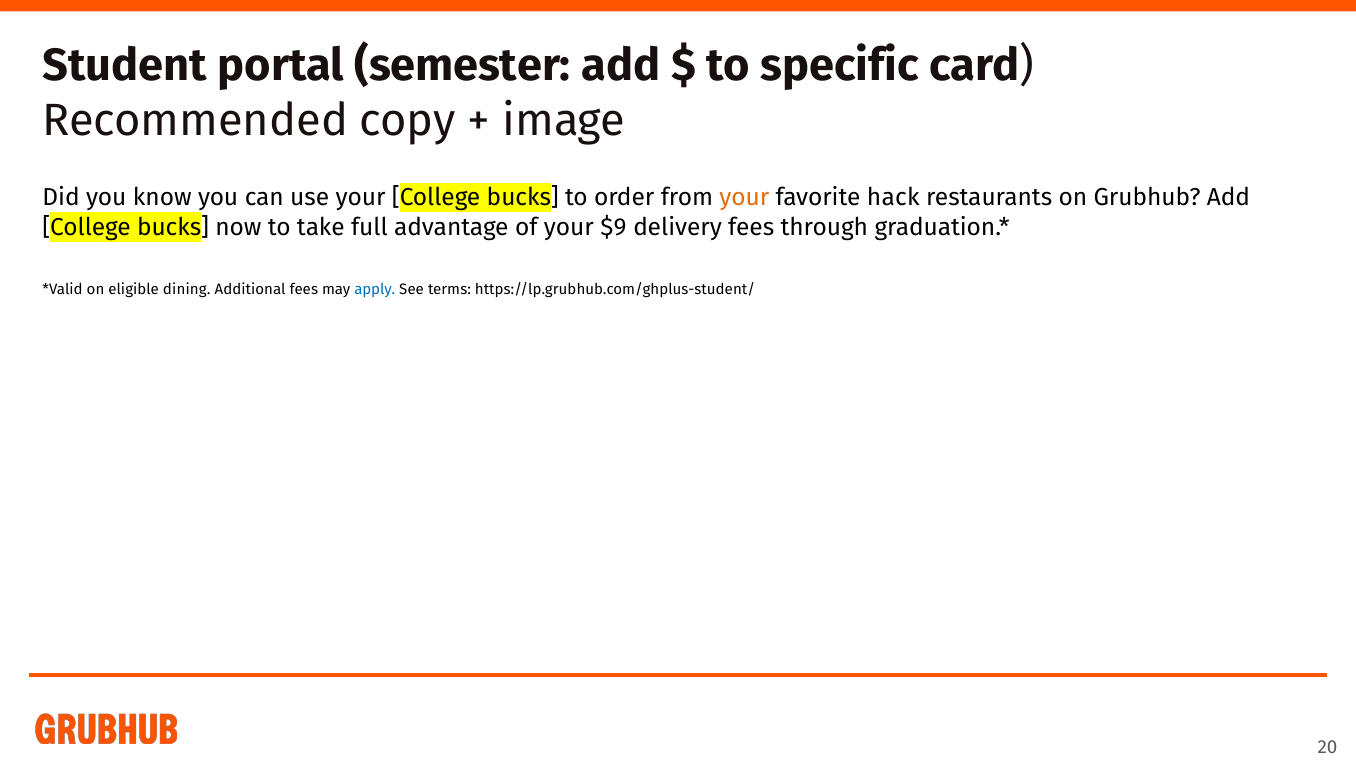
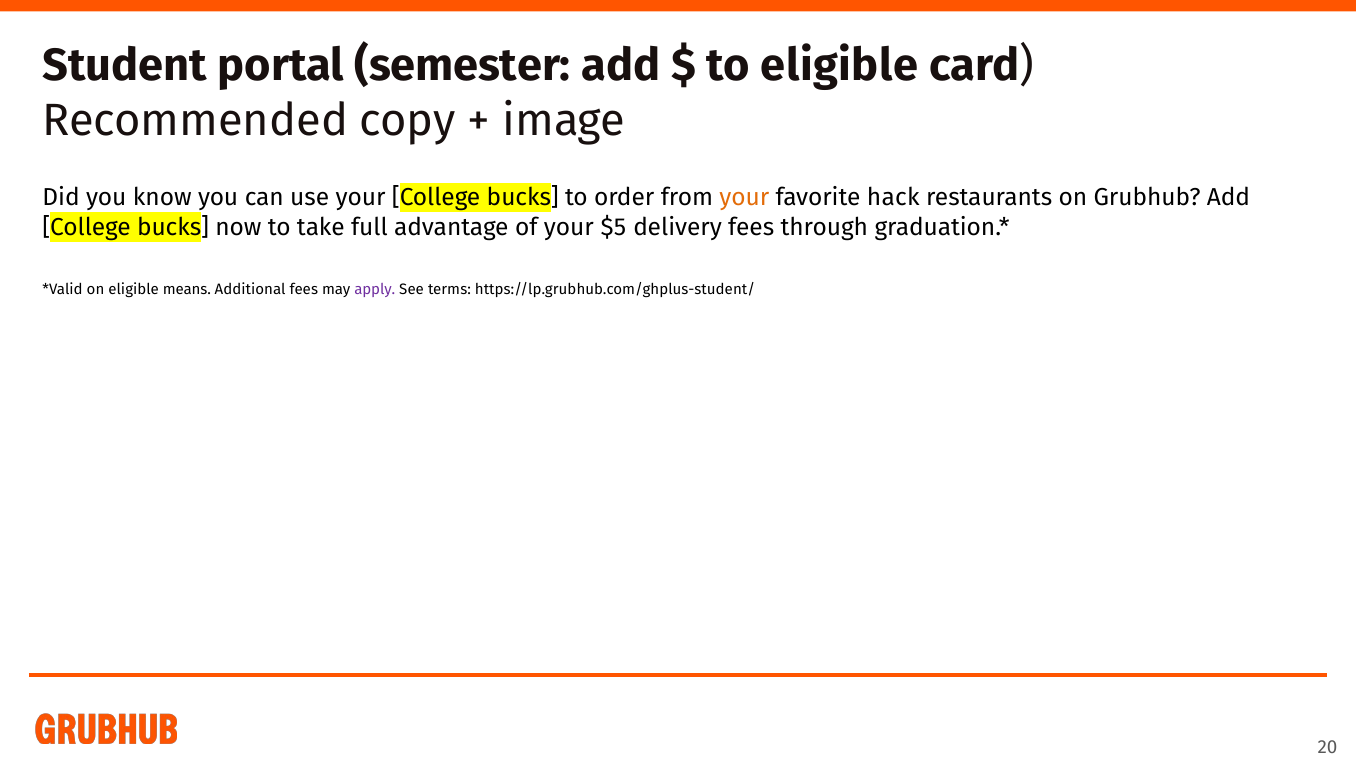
to specific: specific -> eligible (839, 66)
$9: $9 -> $5 (613, 227)
dining: dining -> means (187, 289)
apply colour: blue -> purple (375, 289)
